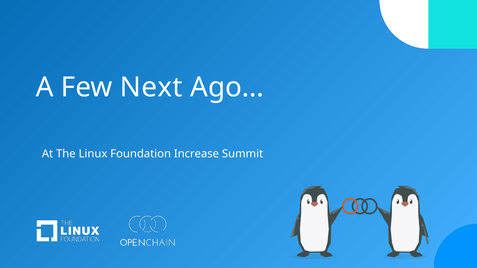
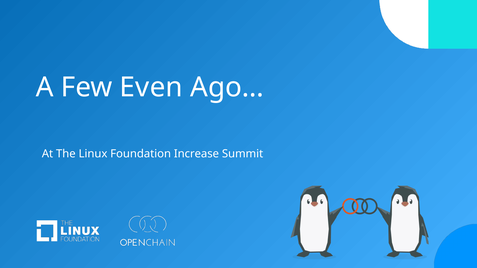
Next: Next -> Even (151, 87)
